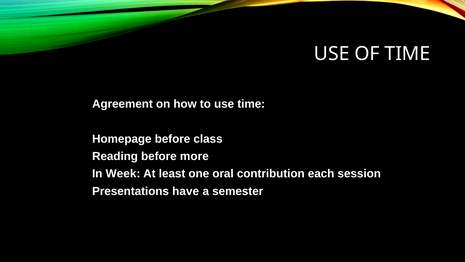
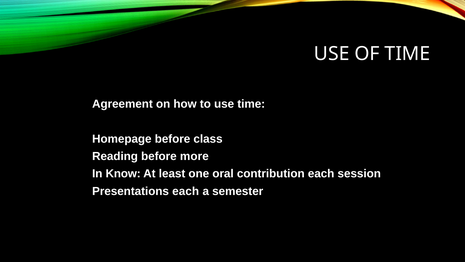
Week: Week -> Know (123, 174)
Presentations have: have -> each (186, 191)
